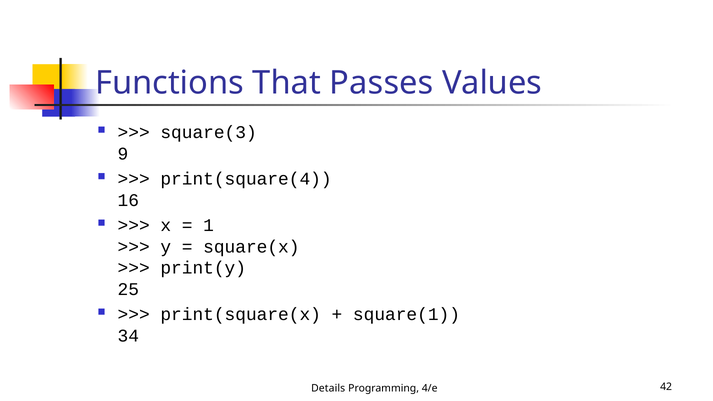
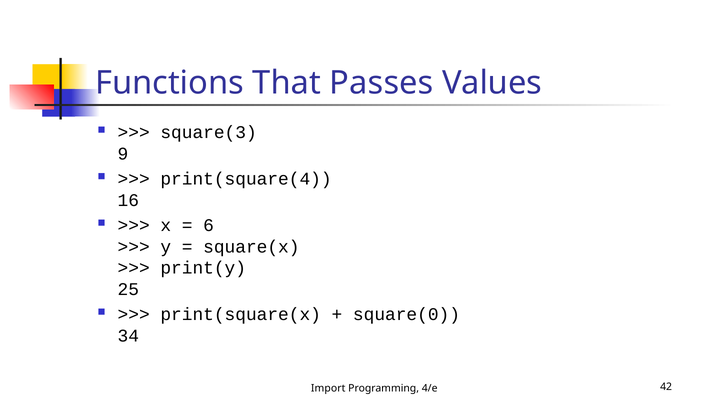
1: 1 -> 6 (209, 225)
square(1: square(1 -> square(0 (406, 314)
Details: Details -> Import (328, 388)
